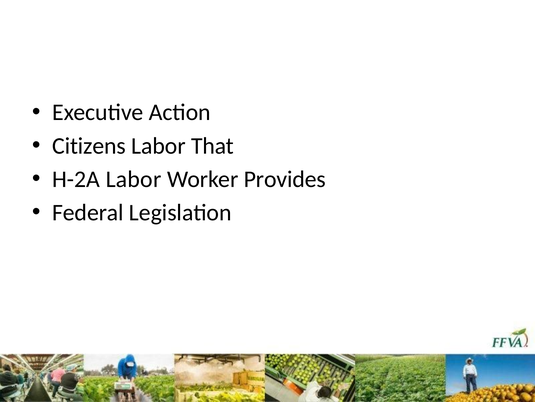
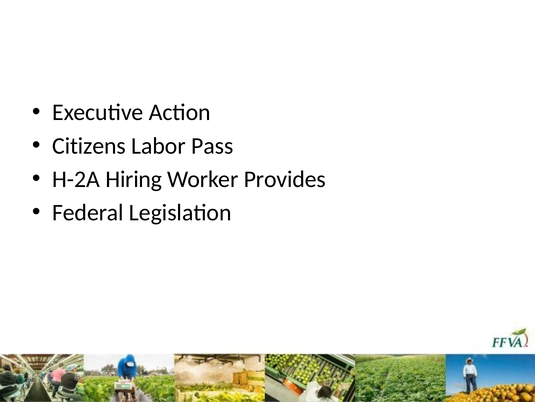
That: That -> Pass (212, 146)
H-2A Labor: Labor -> Hiring (134, 179)
